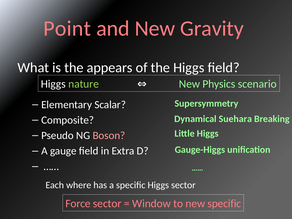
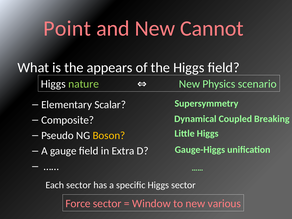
Gravity: Gravity -> Cannot (212, 29)
Suehara: Suehara -> Coupled (235, 119)
Boson colour: pink -> yellow (109, 136)
Each where: where -> sector (79, 185)
new specific: specific -> various (224, 204)
